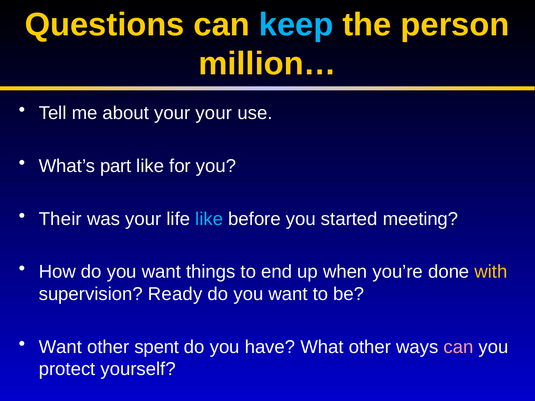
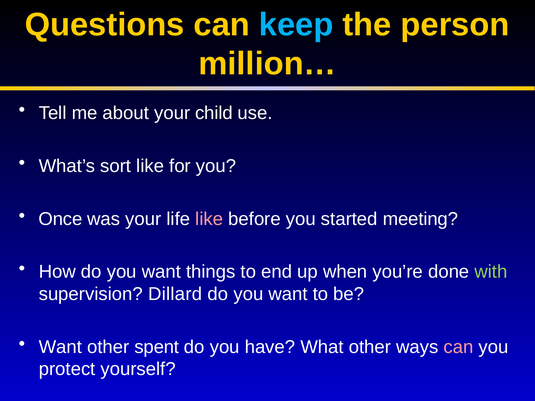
your your: your -> child (214, 113)
part: part -> sort (116, 166)
Their: Their -> Once (60, 219)
like colour: light blue -> pink (209, 219)
with colour: yellow -> light green (491, 272)
Ready: Ready -> Dillard (175, 294)
